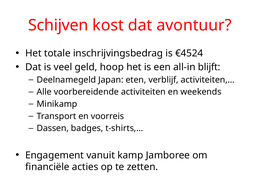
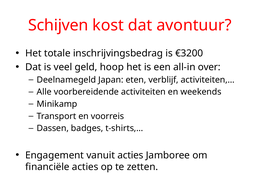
€4524: €4524 -> €3200 (189, 53)
blijft: blijft -> over (209, 67)
vanuit kamp: kamp -> acties (130, 155)
